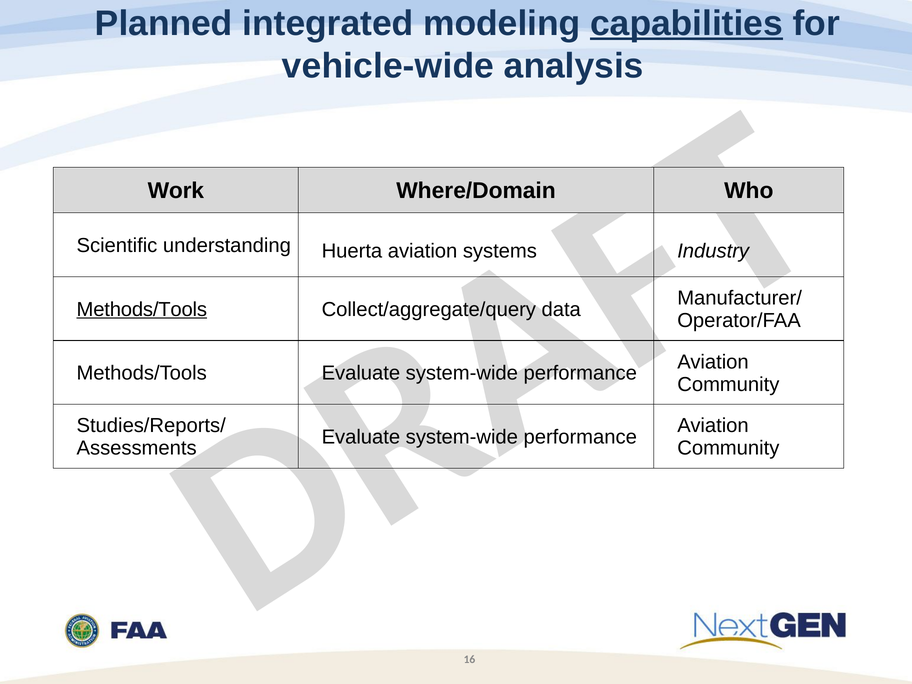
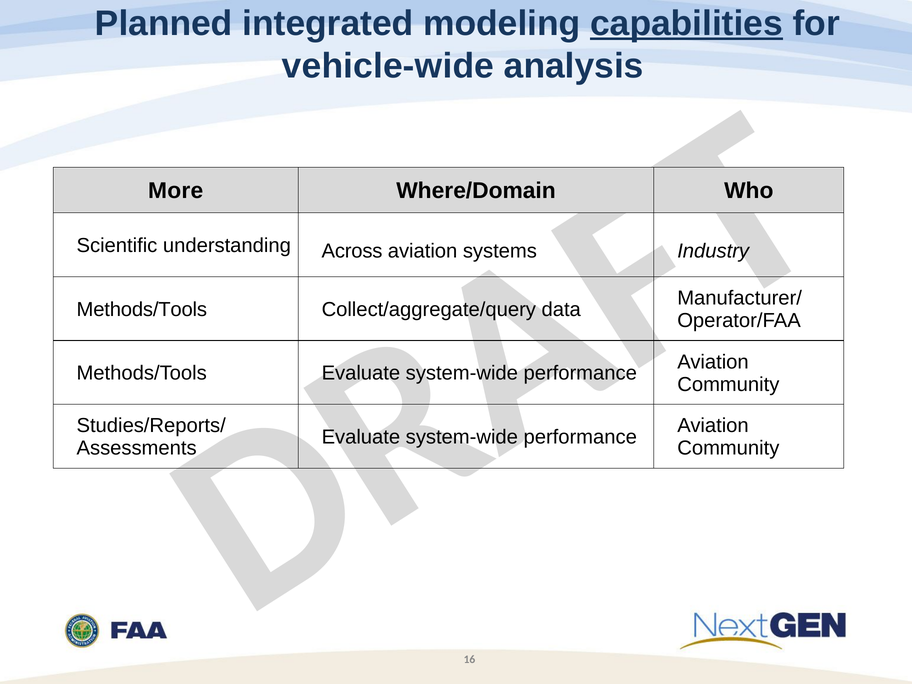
Work: Work -> More (176, 191)
Huerta: Huerta -> Across (352, 251)
Methods/Tools underline: present -> none (142, 309)
